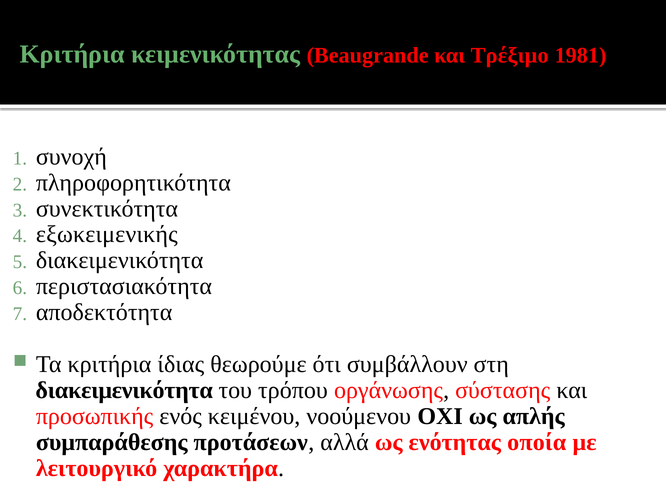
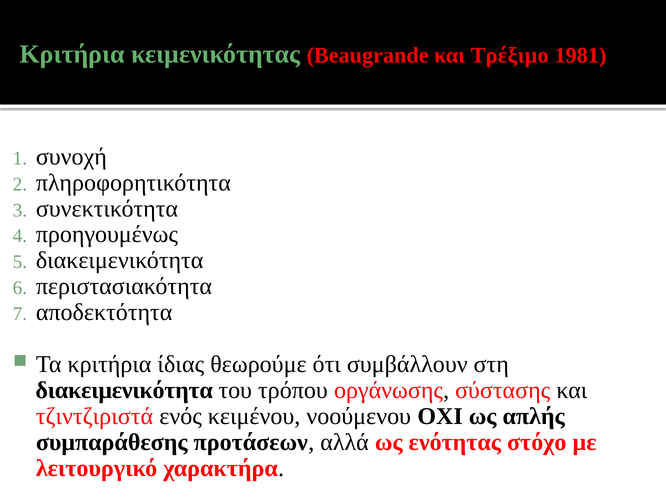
εξωκειμενικής: εξωκειμενικής -> προηγουμένως (107, 234)
προσωπικής: προσωπικής -> τζιντζιριστά (94, 416)
οποία: οποία -> στόχο (537, 442)
